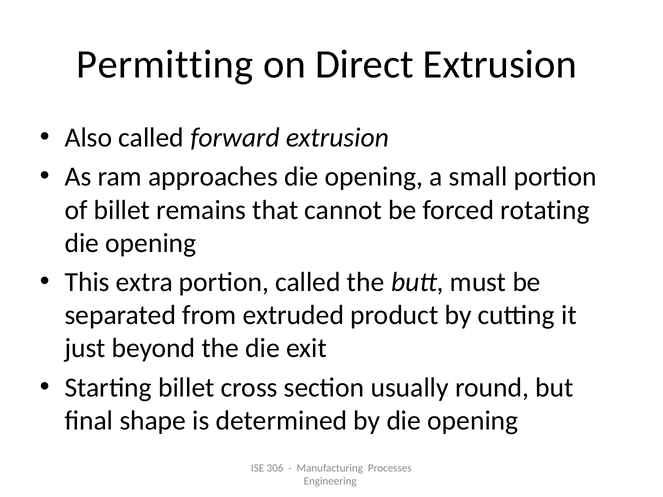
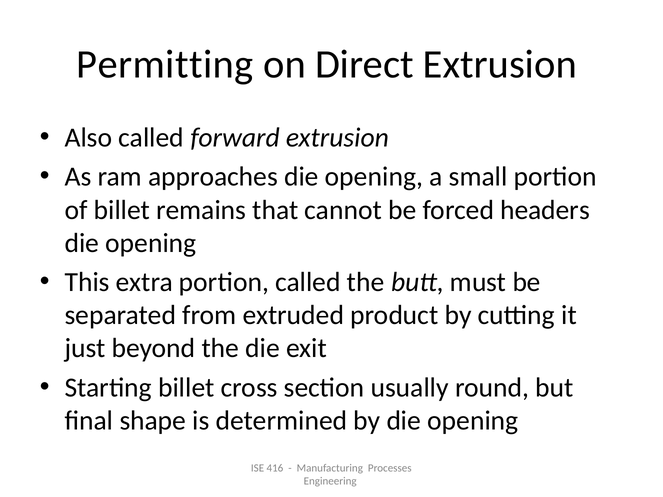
rotating: rotating -> headers (545, 210)
306: 306 -> 416 (275, 468)
